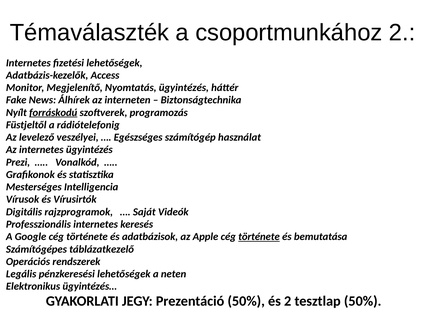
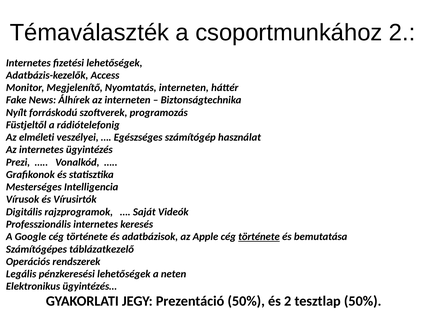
Nyomtatás ügyintézés: ügyintézés -> interneten (184, 87)
forráskodú underline: present -> none (53, 112)
levelező: levelező -> elméleti (37, 137)
